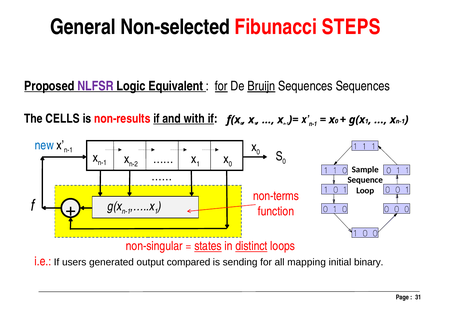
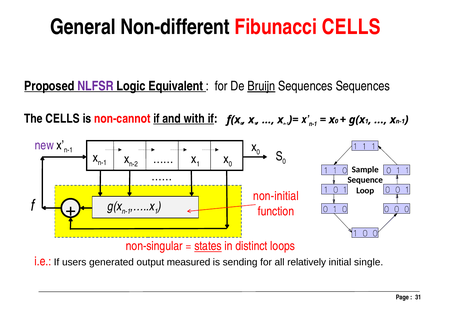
Non-selected: Non-selected -> Non-different (175, 27)
Fibunacci STEPS: STEPS -> CELLS (351, 27)
for underline: present -> none (221, 86)
non-results: non-results -> non-cannot (122, 119)
new colour: blue -> purple (44, 146)
non-terms: non-terms -> non-initial (276, 196)
distinct underline: present -> none (251, 246)
compared: compared -> measured (189, 262)
mapping: mapping -> relatively (307, 262)
binary: binary -> single (369, 262)
